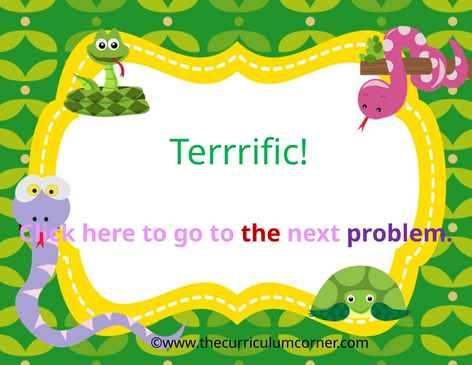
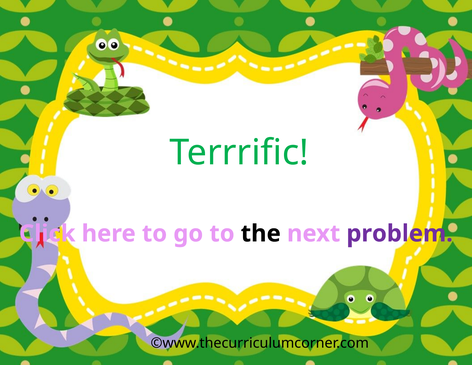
the colour: red -> black (261, 233)
